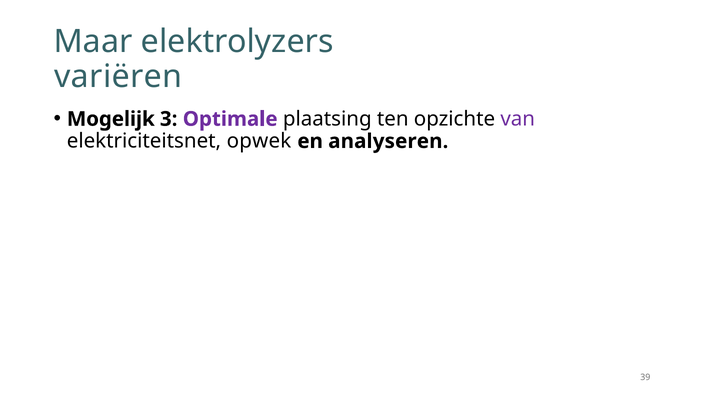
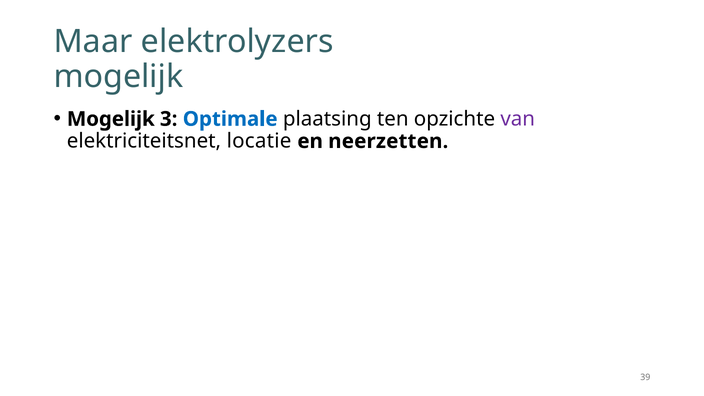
variëren: variëren -> mogelijk (118, 77)
Optimale colour: purple -> blue (230, 119)
opwek: opwek -> locatie (259, 141)
analyseren: analyseren -> neerzetten (388, 141)
